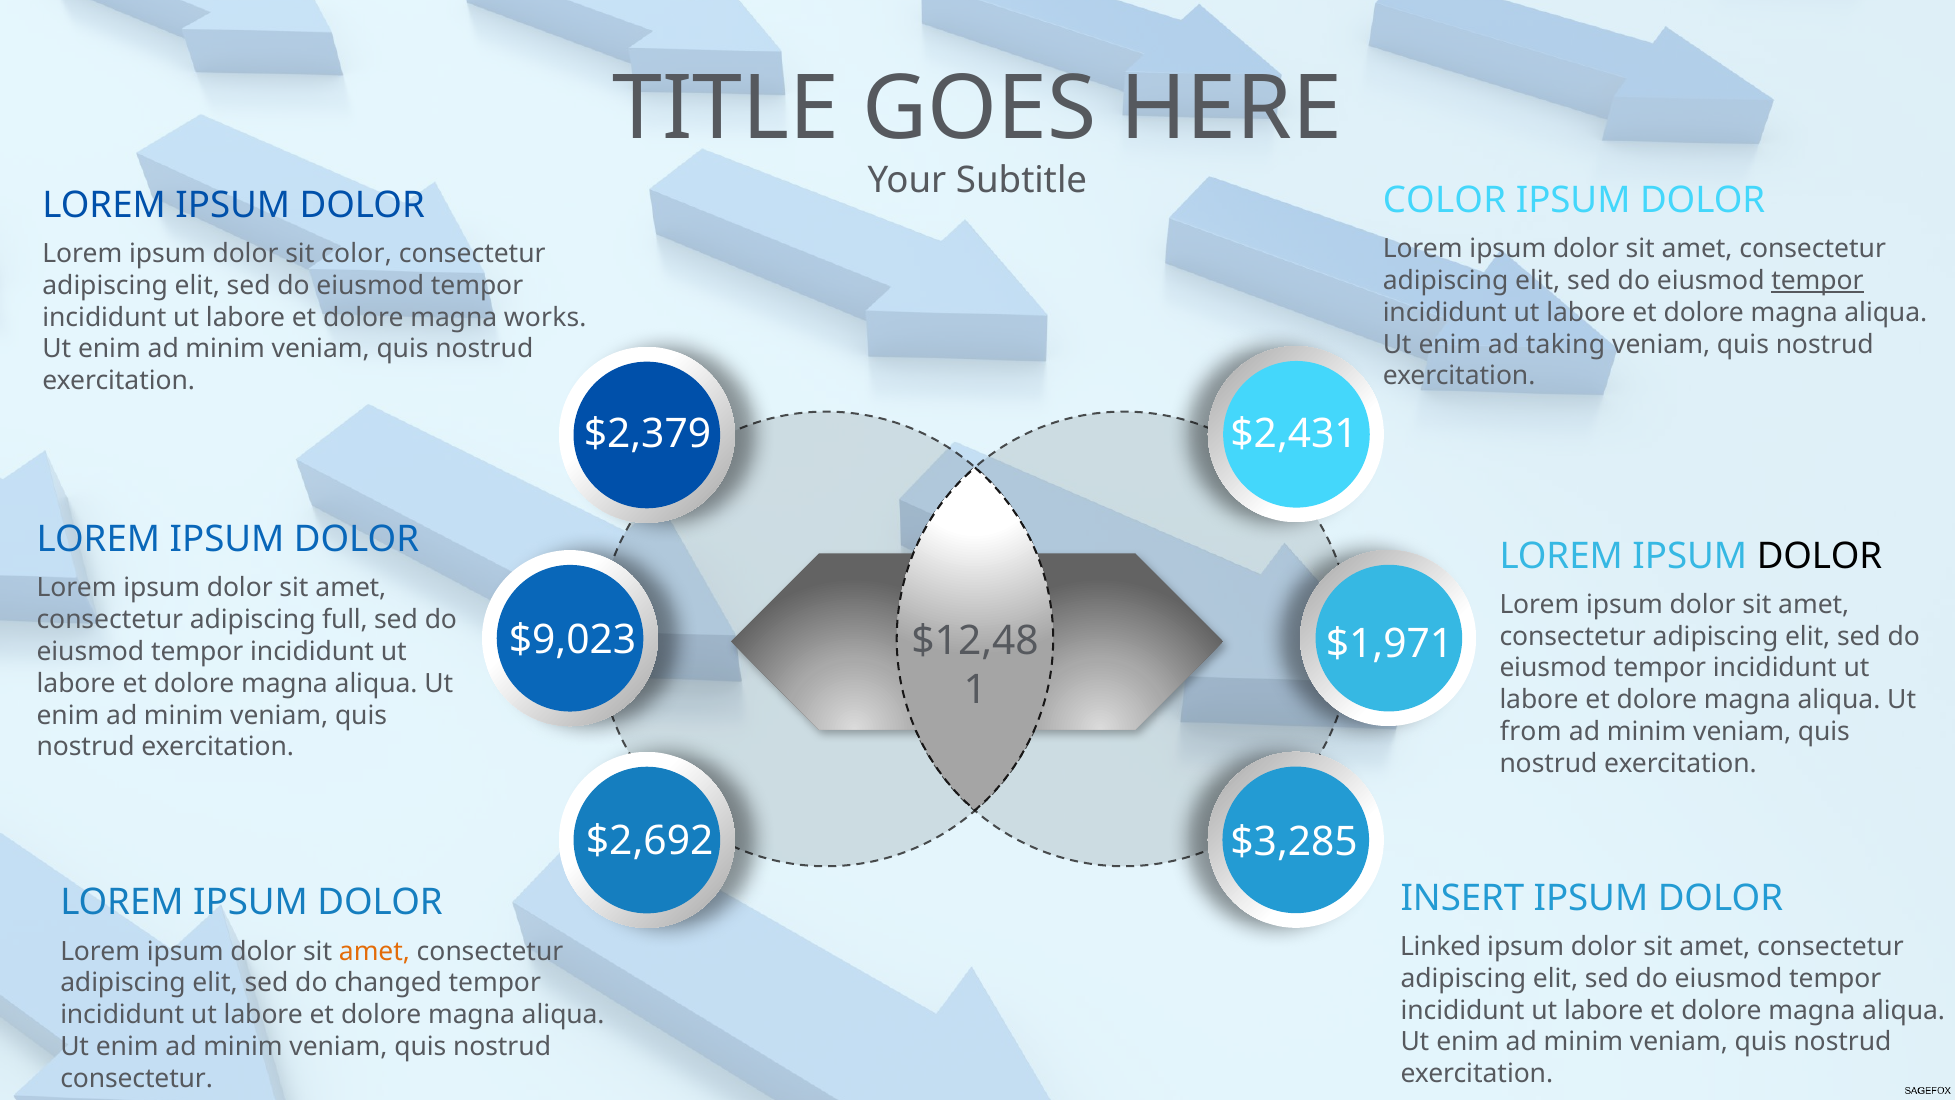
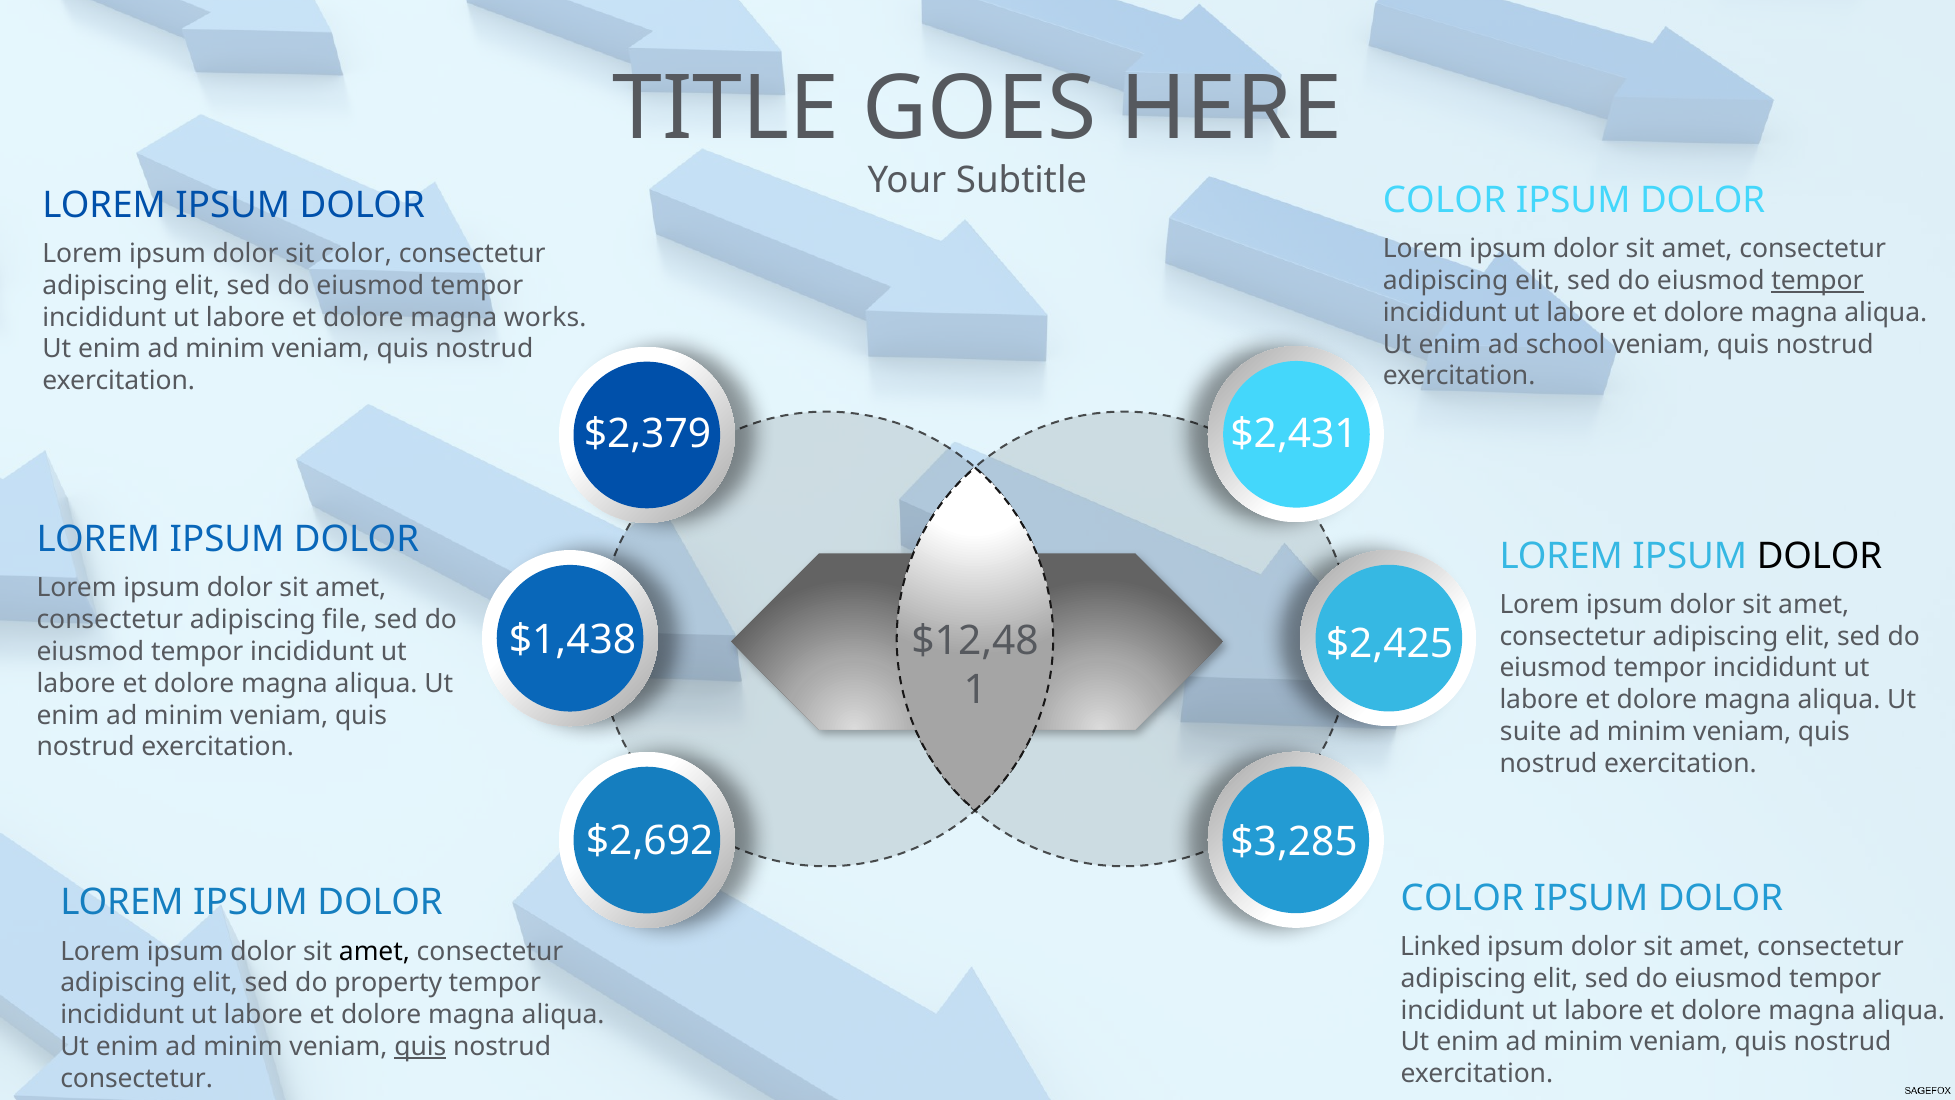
taking: taking -> school (1566, 344)
full: full -> file (345, 620)
$9,023: $9,023 -> $1,438 (573, 640)
$1,971: $1,971 -> $2,425 (1390, 644)
from: from -> suite (1531, 732)
INSERT: INSERT -> COLOR (1462, 898)
amet colour: orange -> black (374, 951)
changed: changed -> property (388, 983)
quis underline: none -> present (420, 1047)
